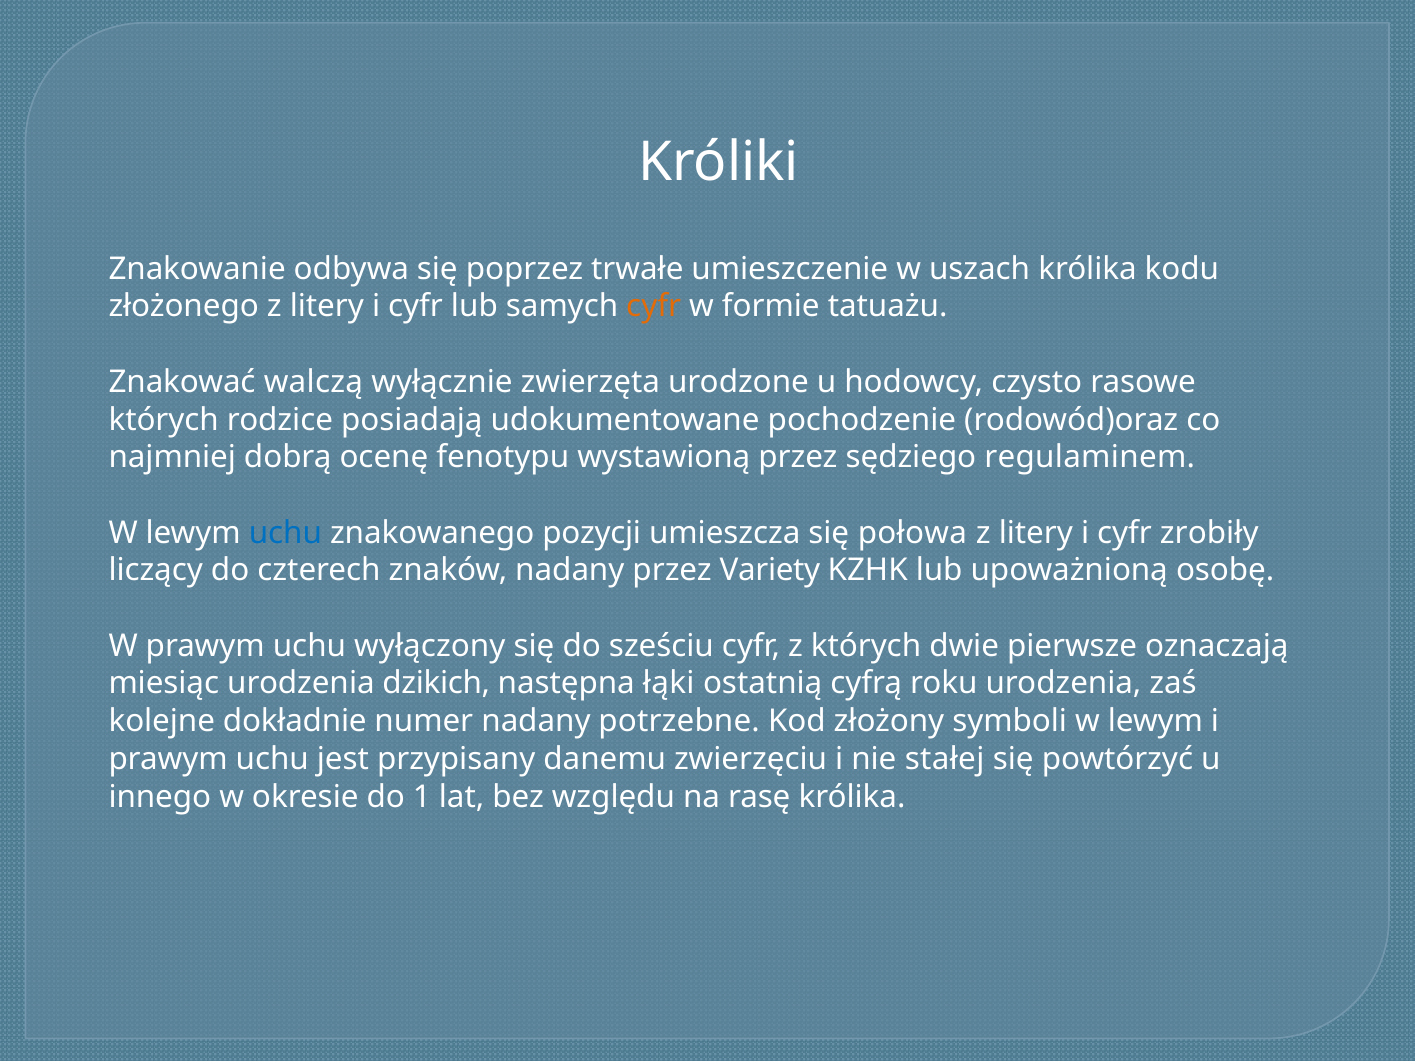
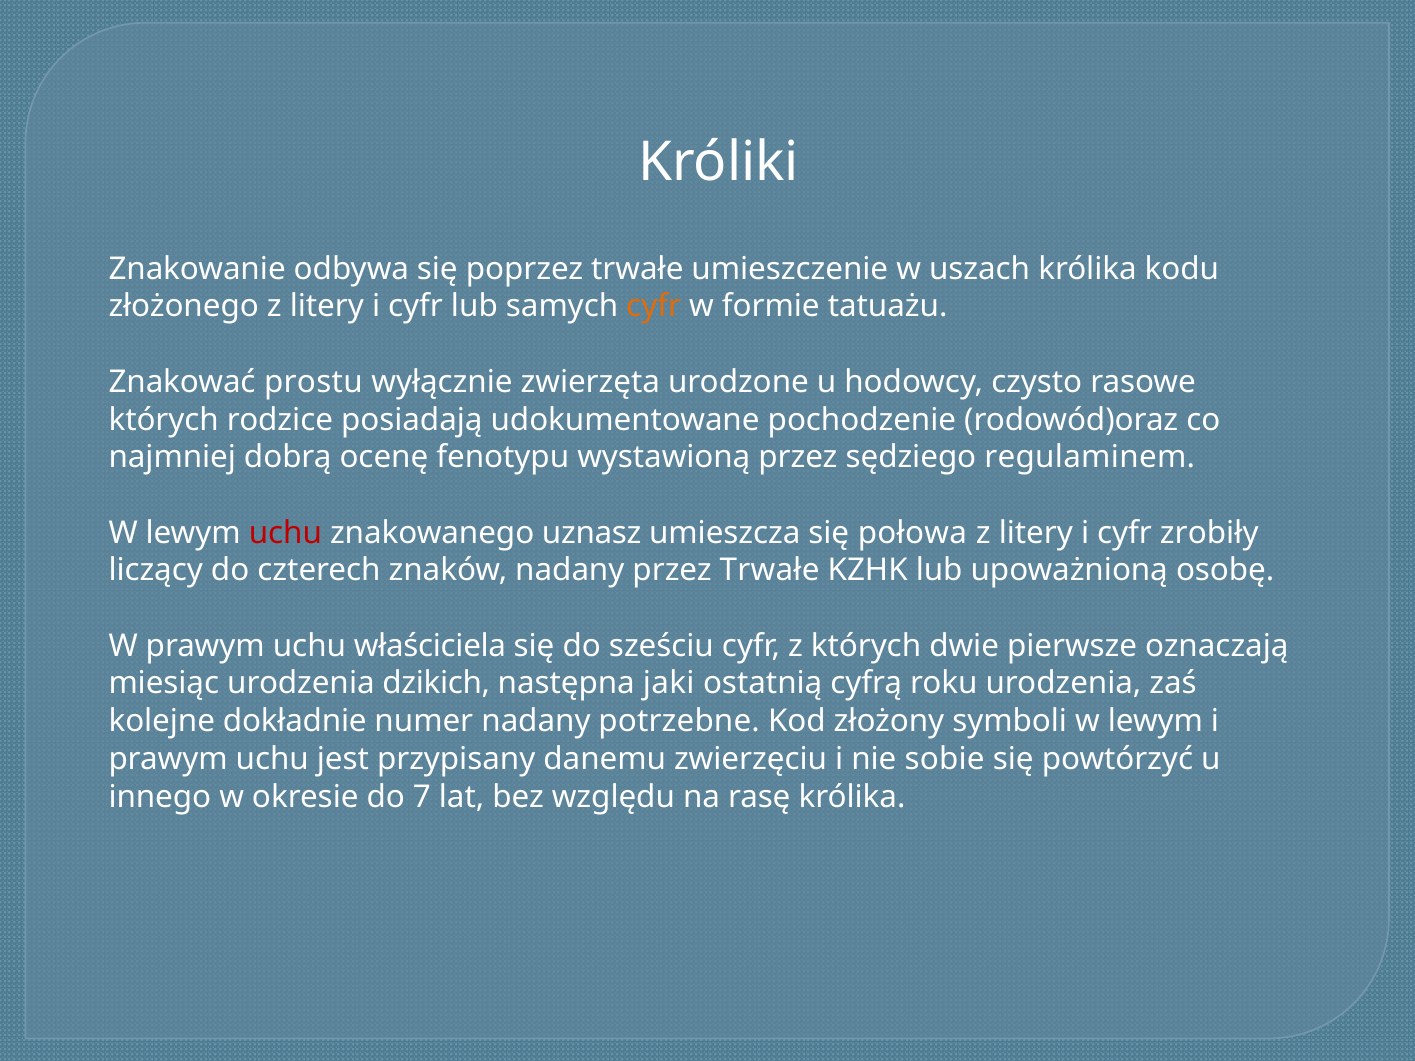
walczą: walczą -> prostu (313, 382)
uchu colour: blue -> red (285, 533)
pozycji: pozycji -> uznasz (592, 533)
przez Variety: Variety -> Trwałe (770, 571)
wyłączony: wyłączony -> właściciela (430, 646)
łąki: łąki -> jaki (669, 684)
stałej: stałej -> sobie (945, 759)
1: 1 -> 7 (422, 797)
